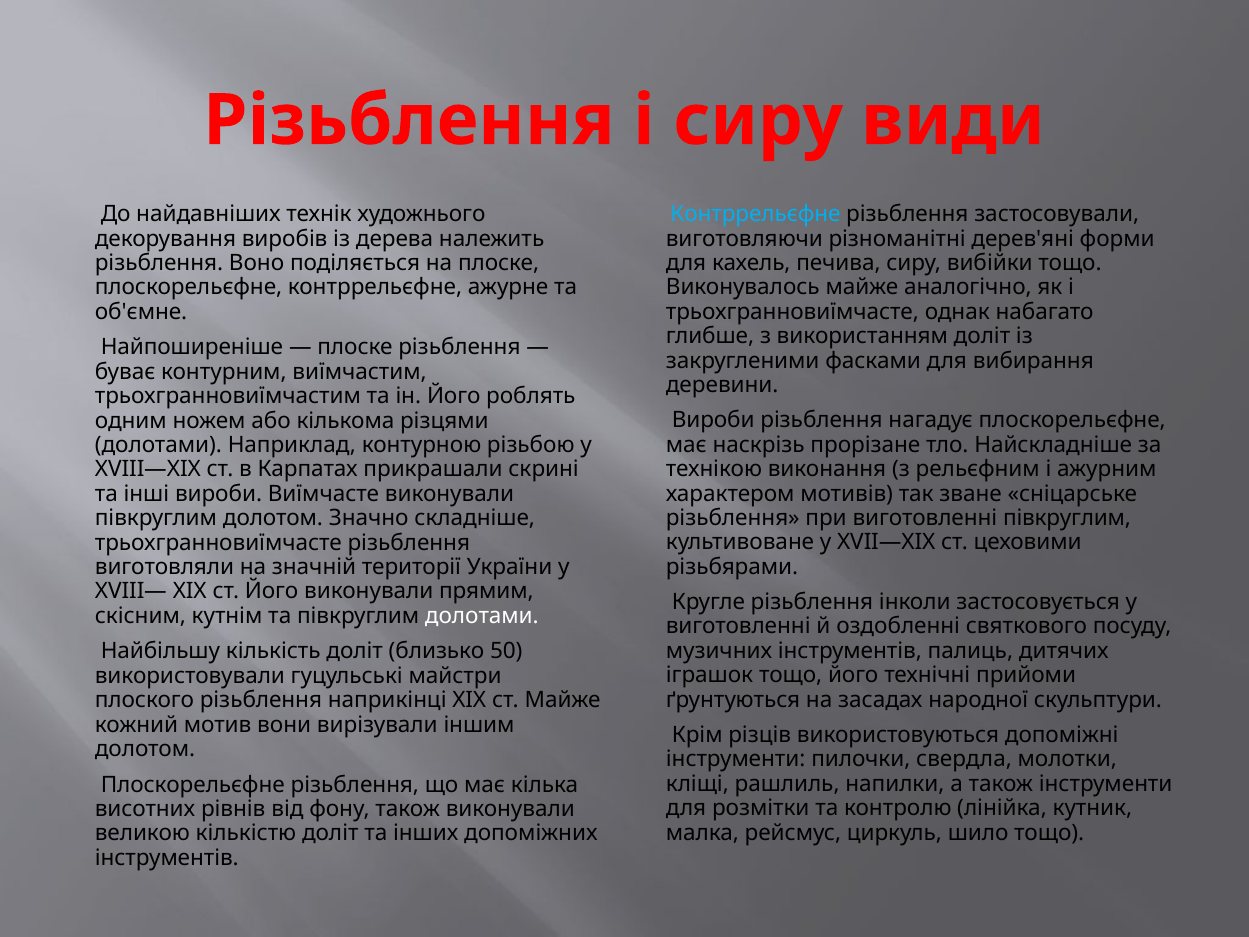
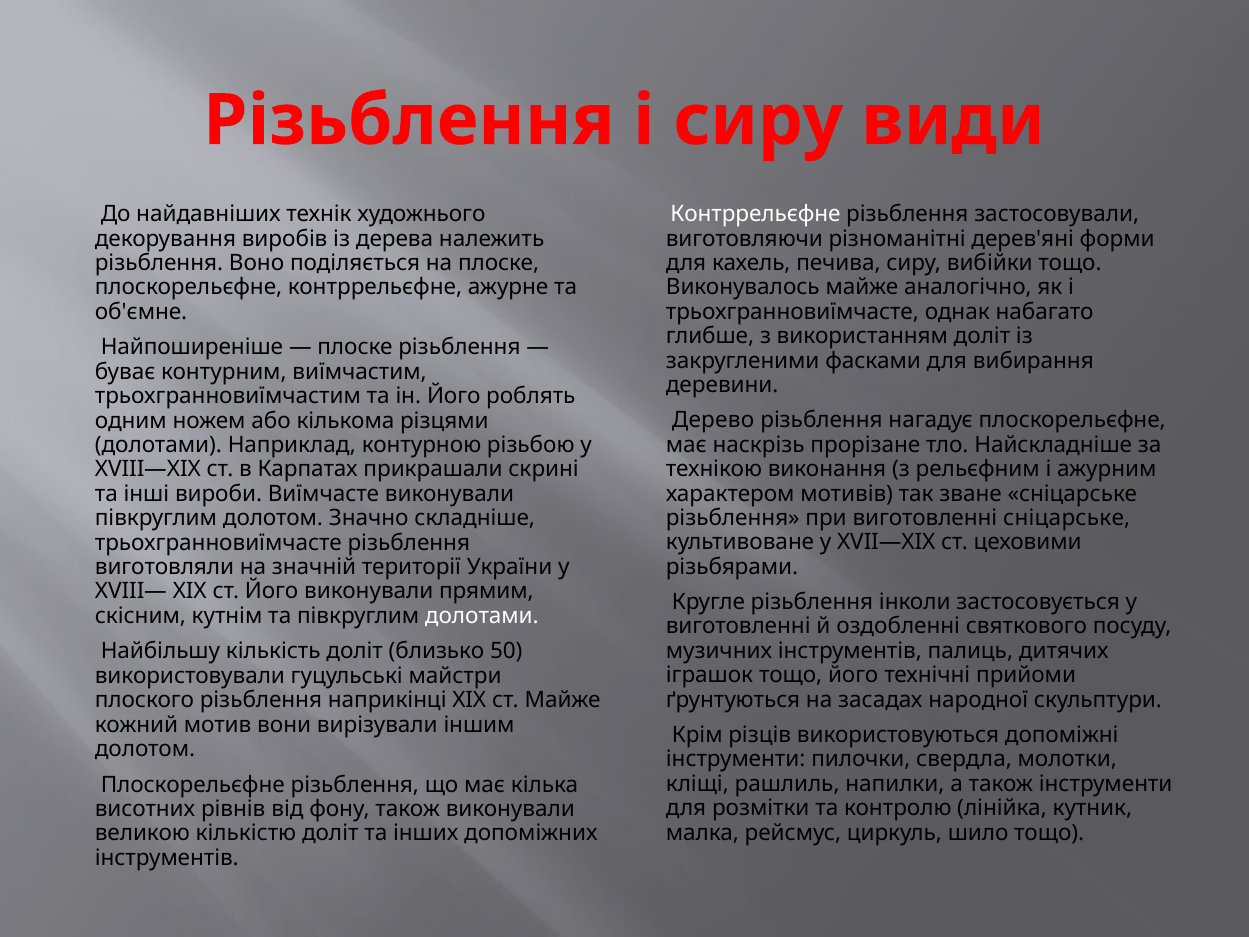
Контррельєфне colour: light blue -> white (755, 214)
Вироби: Вироби -> Дерево (713, 420)
виготовленні півкруглим: півкруглим -> сніцарське (1067, 518)
